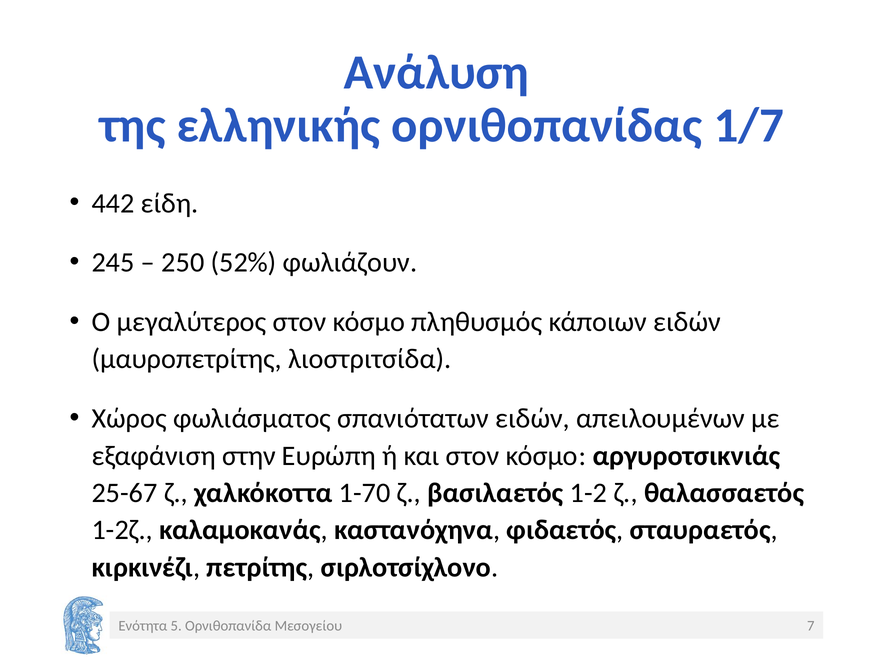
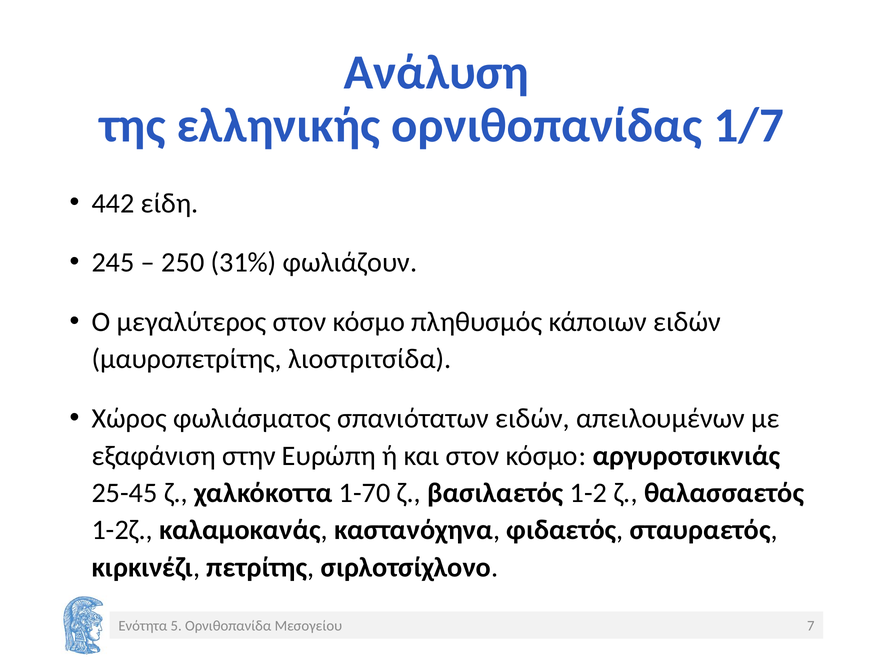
52%: 52% -> 31% (244, 263)
25-67: 25-67 -> 25-45 (125, 493)
